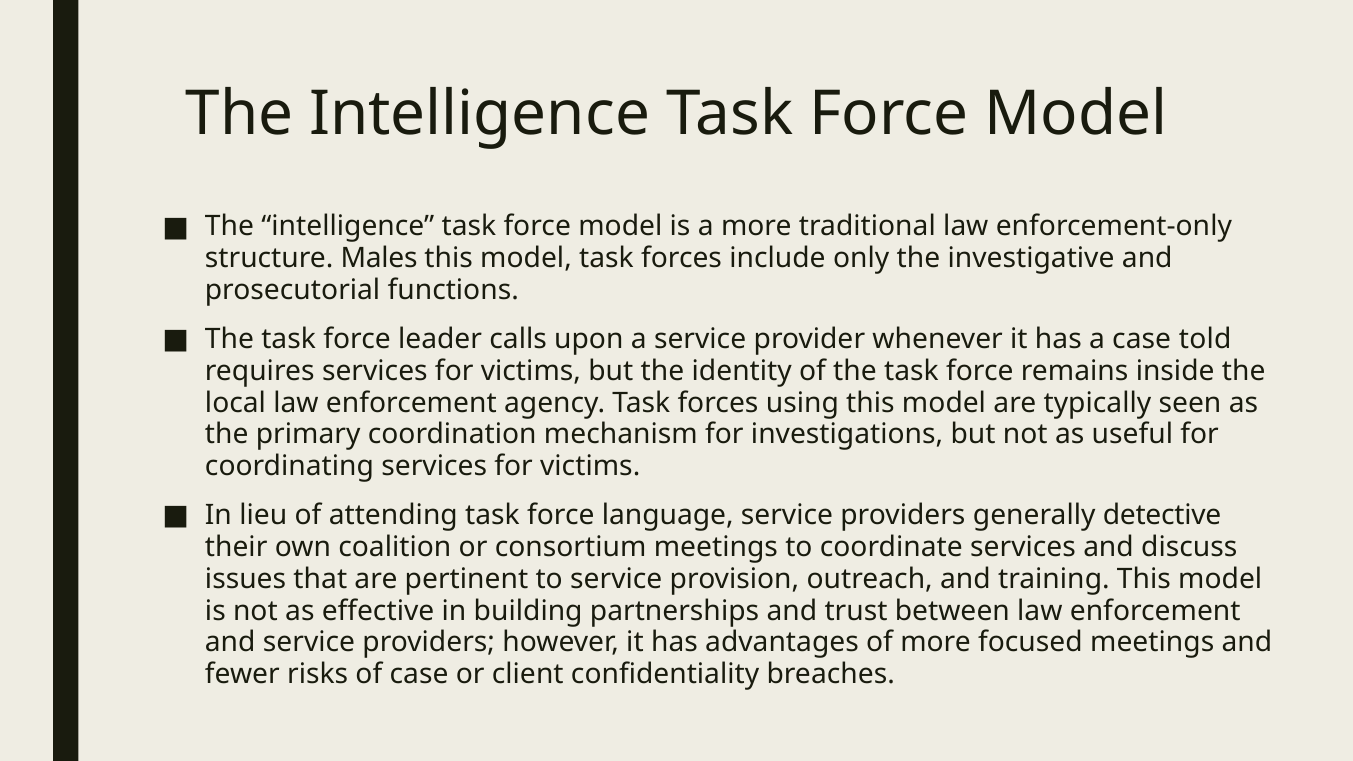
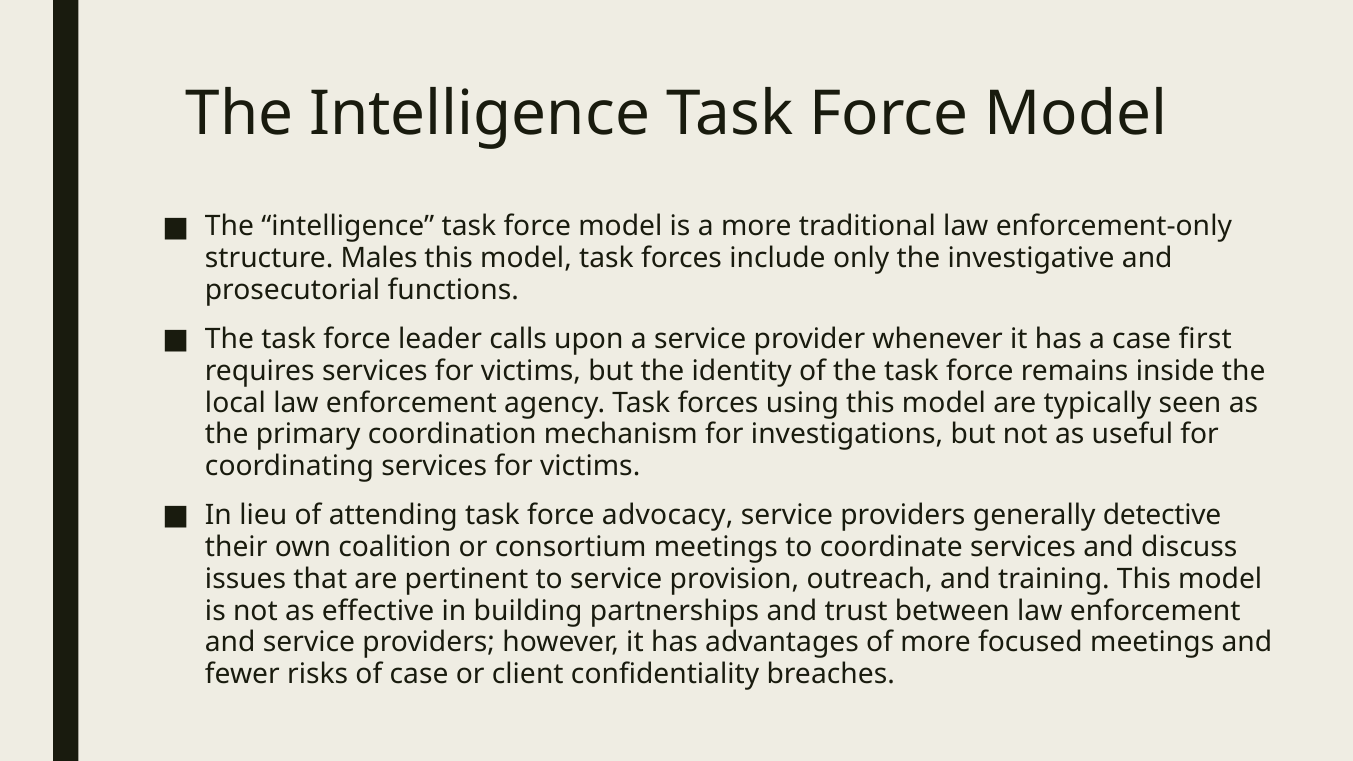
told: told -> first (1205, 339)
language: language -> advocacy (668, 515)
